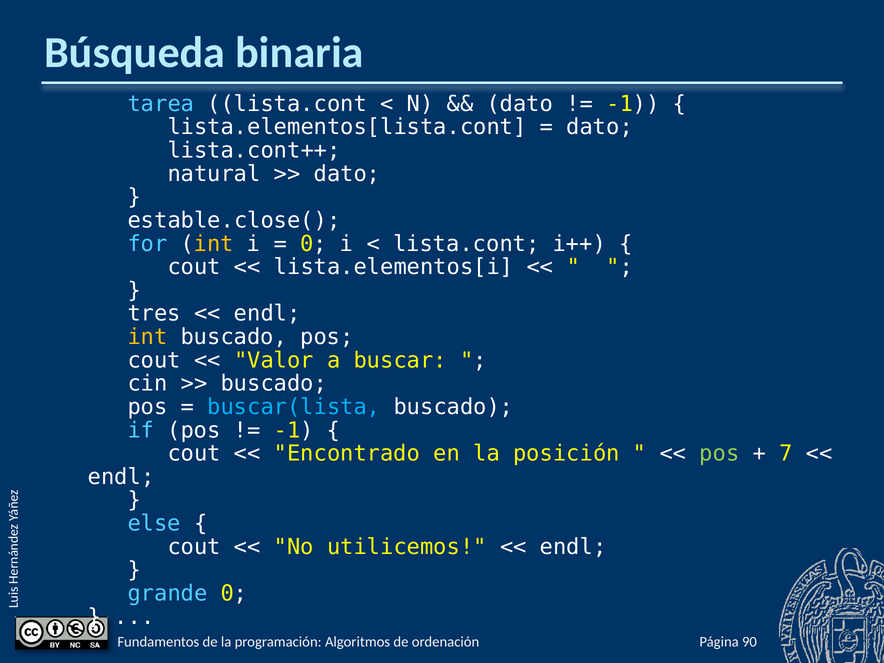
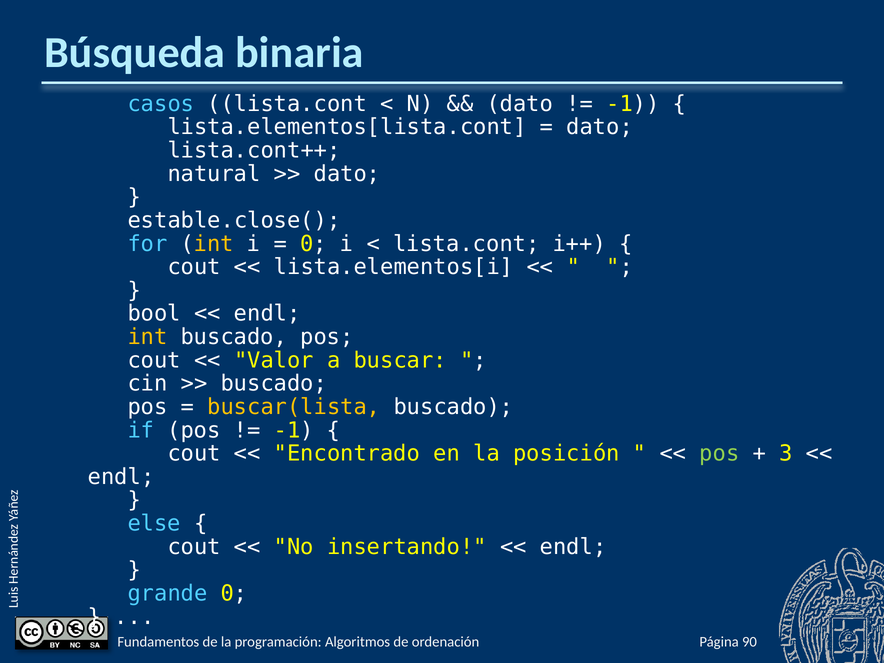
tarea: tarea -> casos (161, 104)
tres: tres -> bool (154, 314)
buscar(lista colour: light blue -> yellow (294, 407)
7: 7 -> 3 (786, 454)
utilicemos: utilicemos -> insertando (407, 547)
